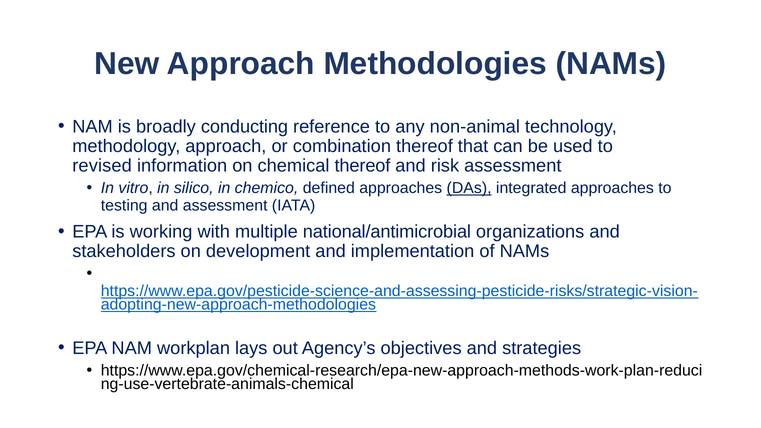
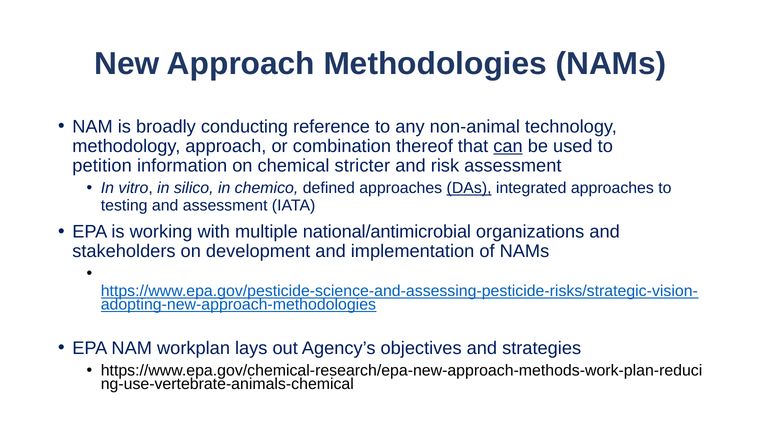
can underline: none -> present (508, 146)
revised: revised -> petition (102, 166)
chemical thereof: thereof -> stricter (362, 166)
